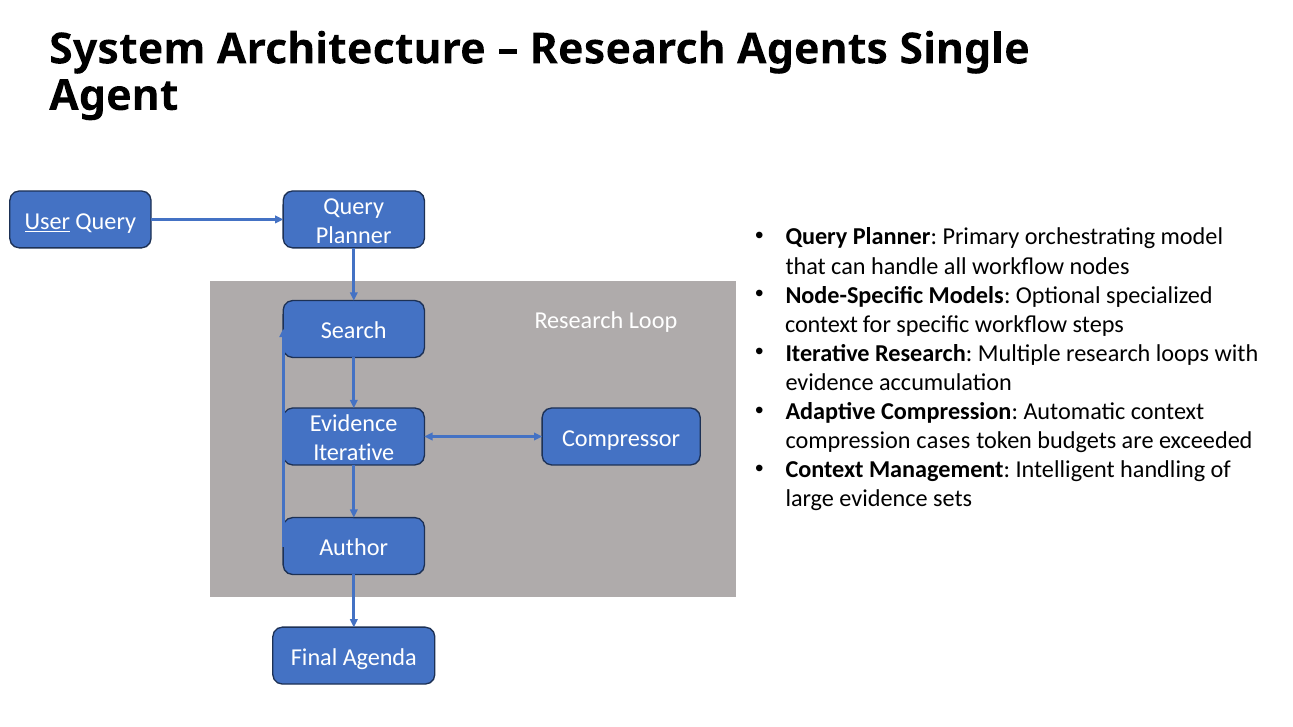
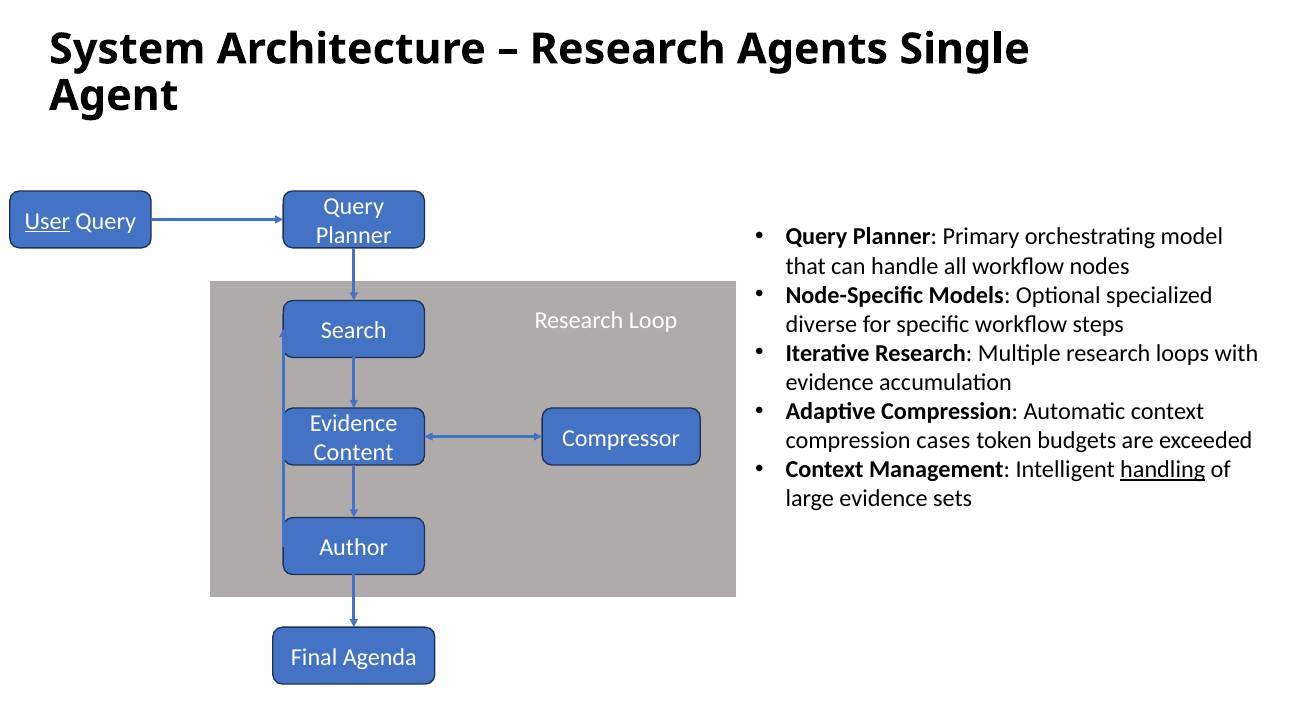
context: context -> diverse (821, 324)
Iterative: Iterative -> Content (354, 453)
handling underline: none -> present (1163, 470)
